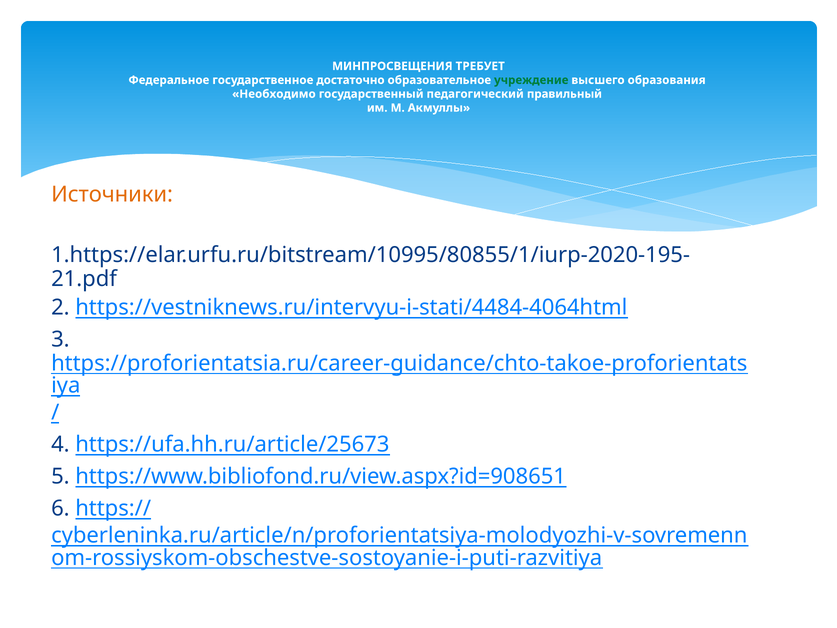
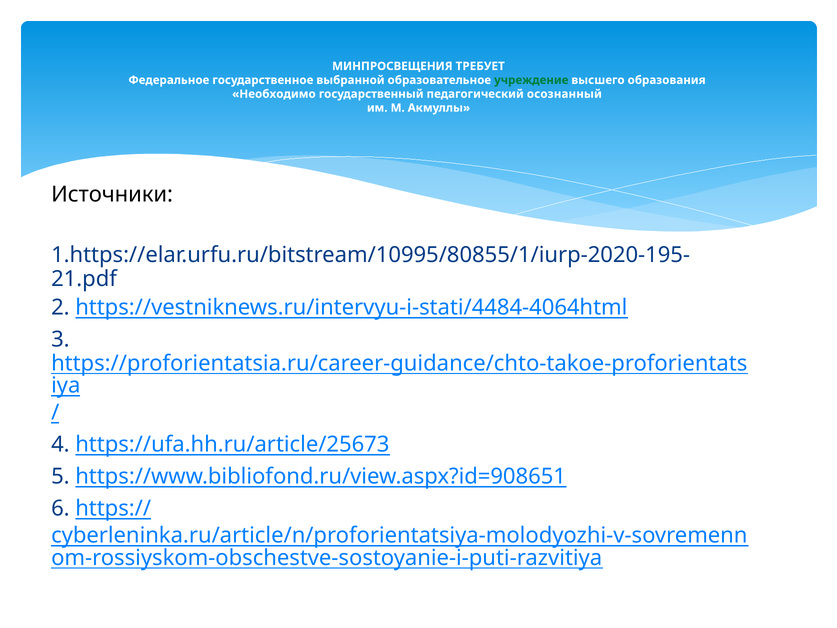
достаточно: достаточно -> выбранной (350, 80)
правильный: правильный -> осознанный (564, 94)
Источники colour: orange -> black (112, 194)
